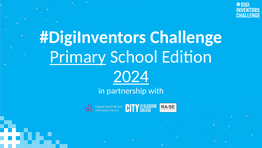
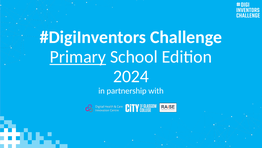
2024 underline: present -> none (131, 76)
